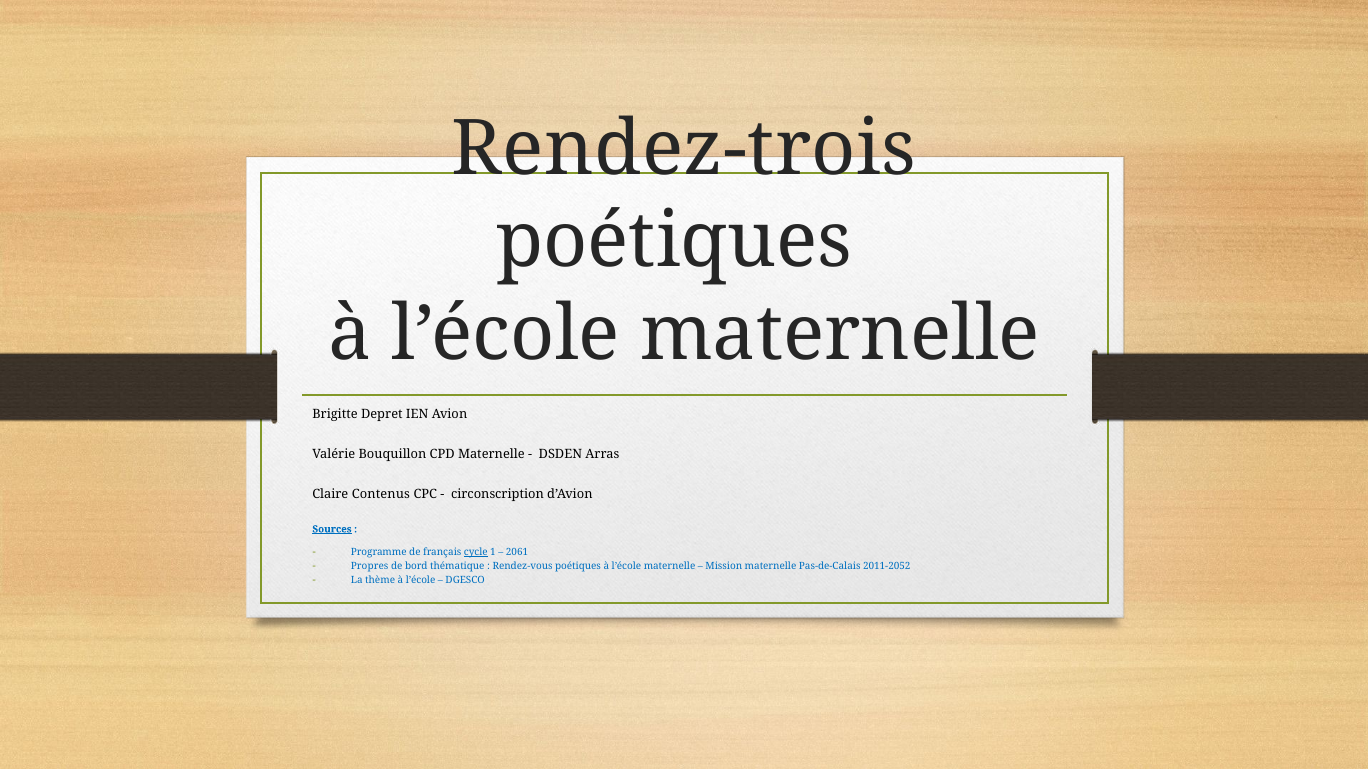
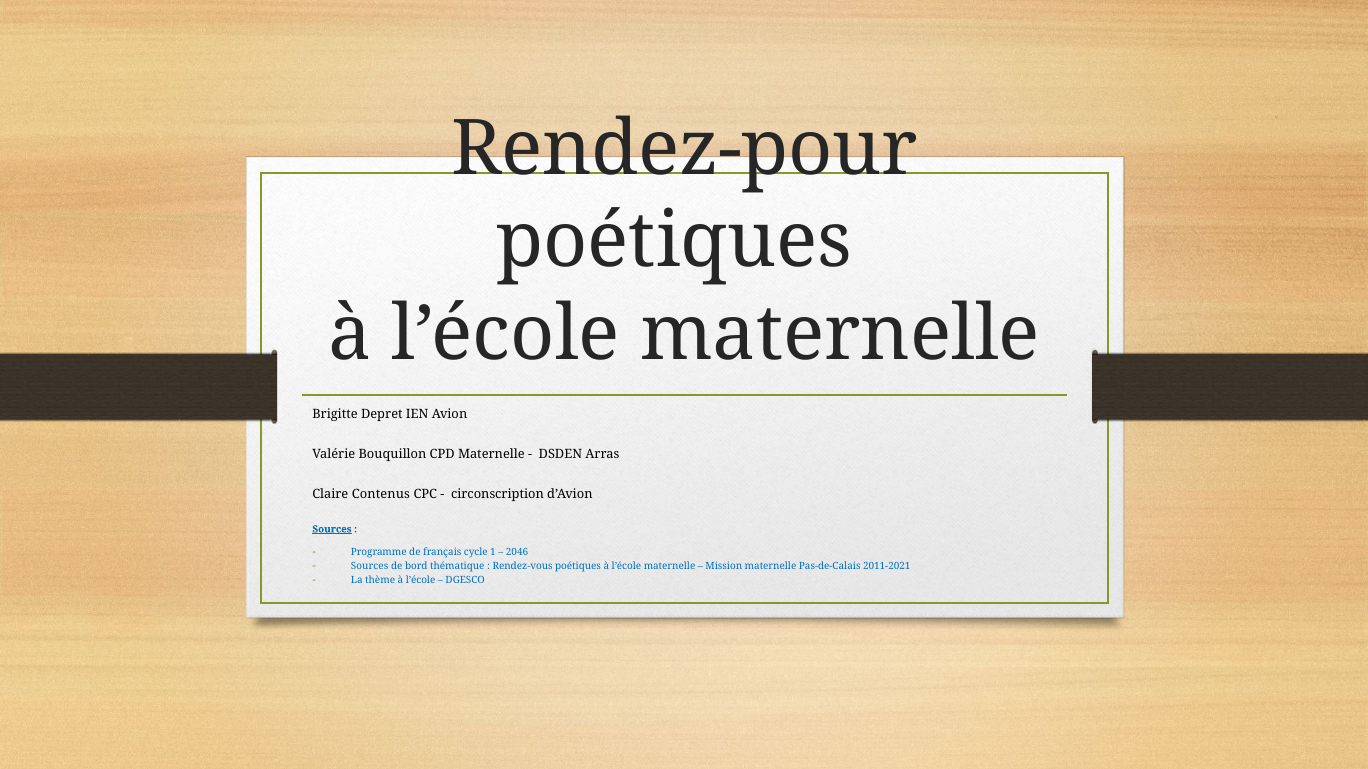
Rendez-trois: Rendez-trois -> Rendez-pour (685, 149)
cycle underline: present -> none (476, 552)
2061: 2061 -> 2046 (517, 552)
Propres: Propres -> Sources (370, 567)
2011-2052: 2011-2052 -> 2011-2021 (887, 567)
